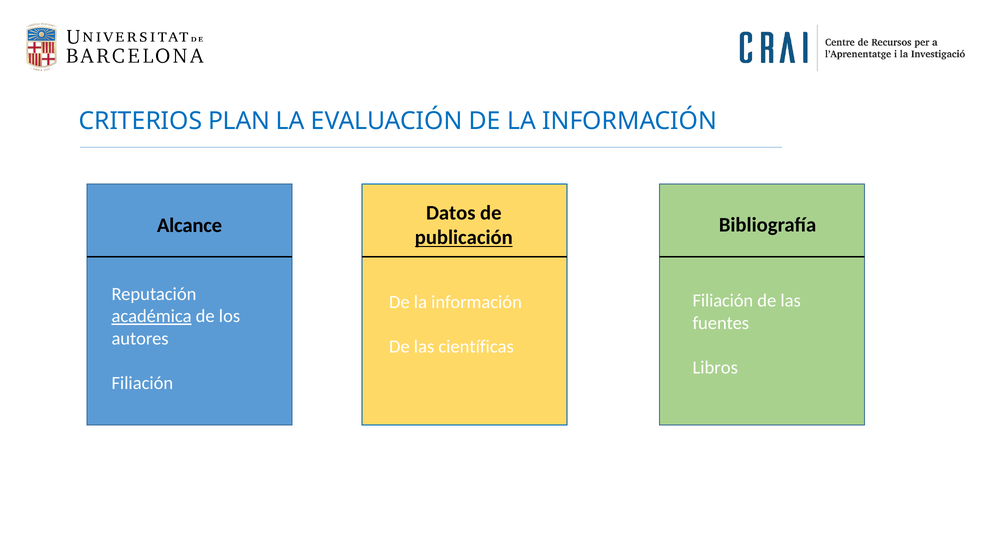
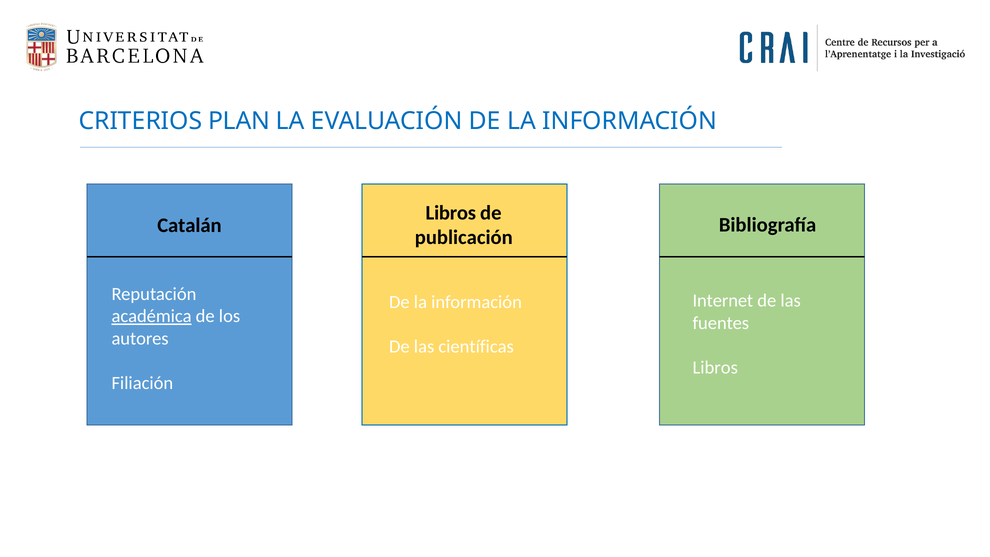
Datos: Datos -> Libros (451, 213)
Alcance: Alcance -> Catalán (189, 225)
publicación underline: present -> none (464, 237)
Filiación: Filiación -> Internet (723, 301)
